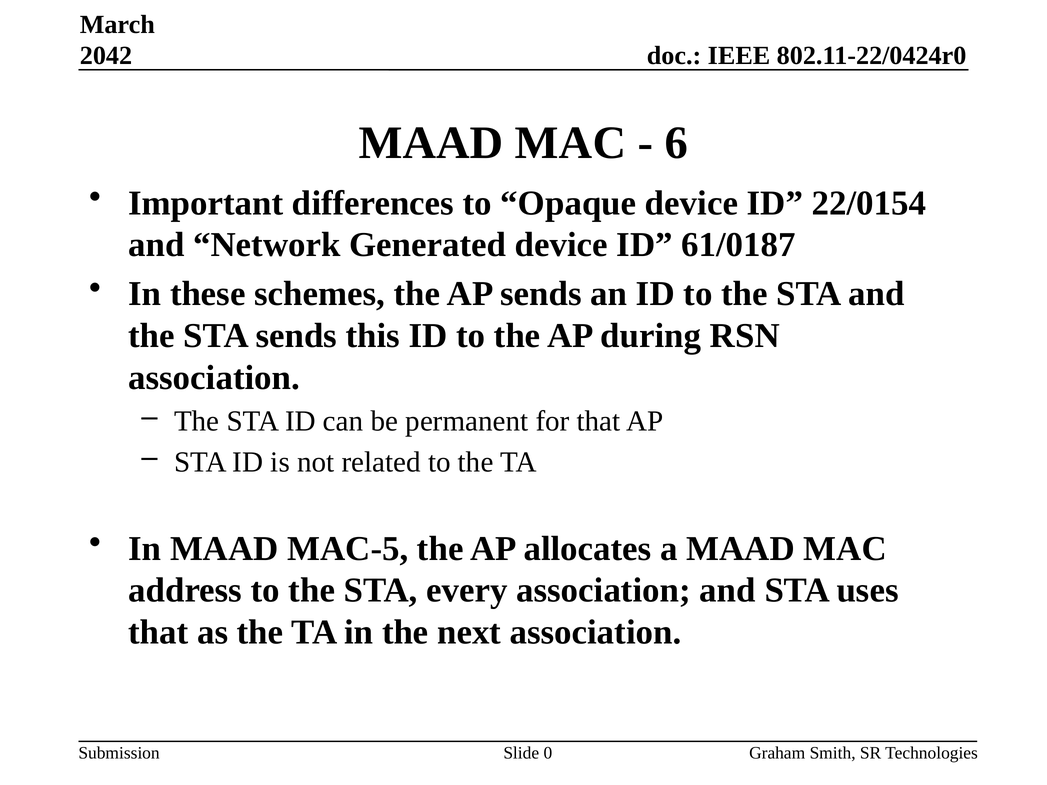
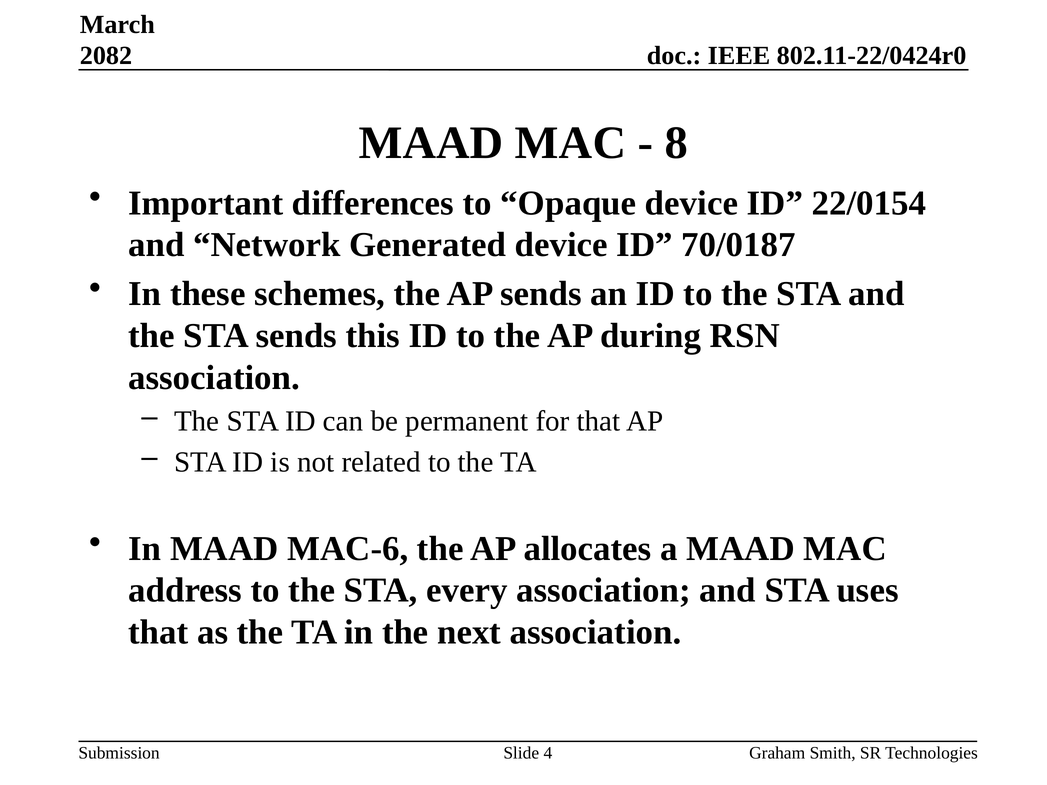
2042: 2042 -> 2082 (106, 56)
6: 6 -> 8 (677, 143)
61/0187: 61/0187 -> 70/0187 (739, 245)
MAC-5: MAC-5 -> MAC-6 (348, 549)
0: 0 -> 4 (548, 753)
